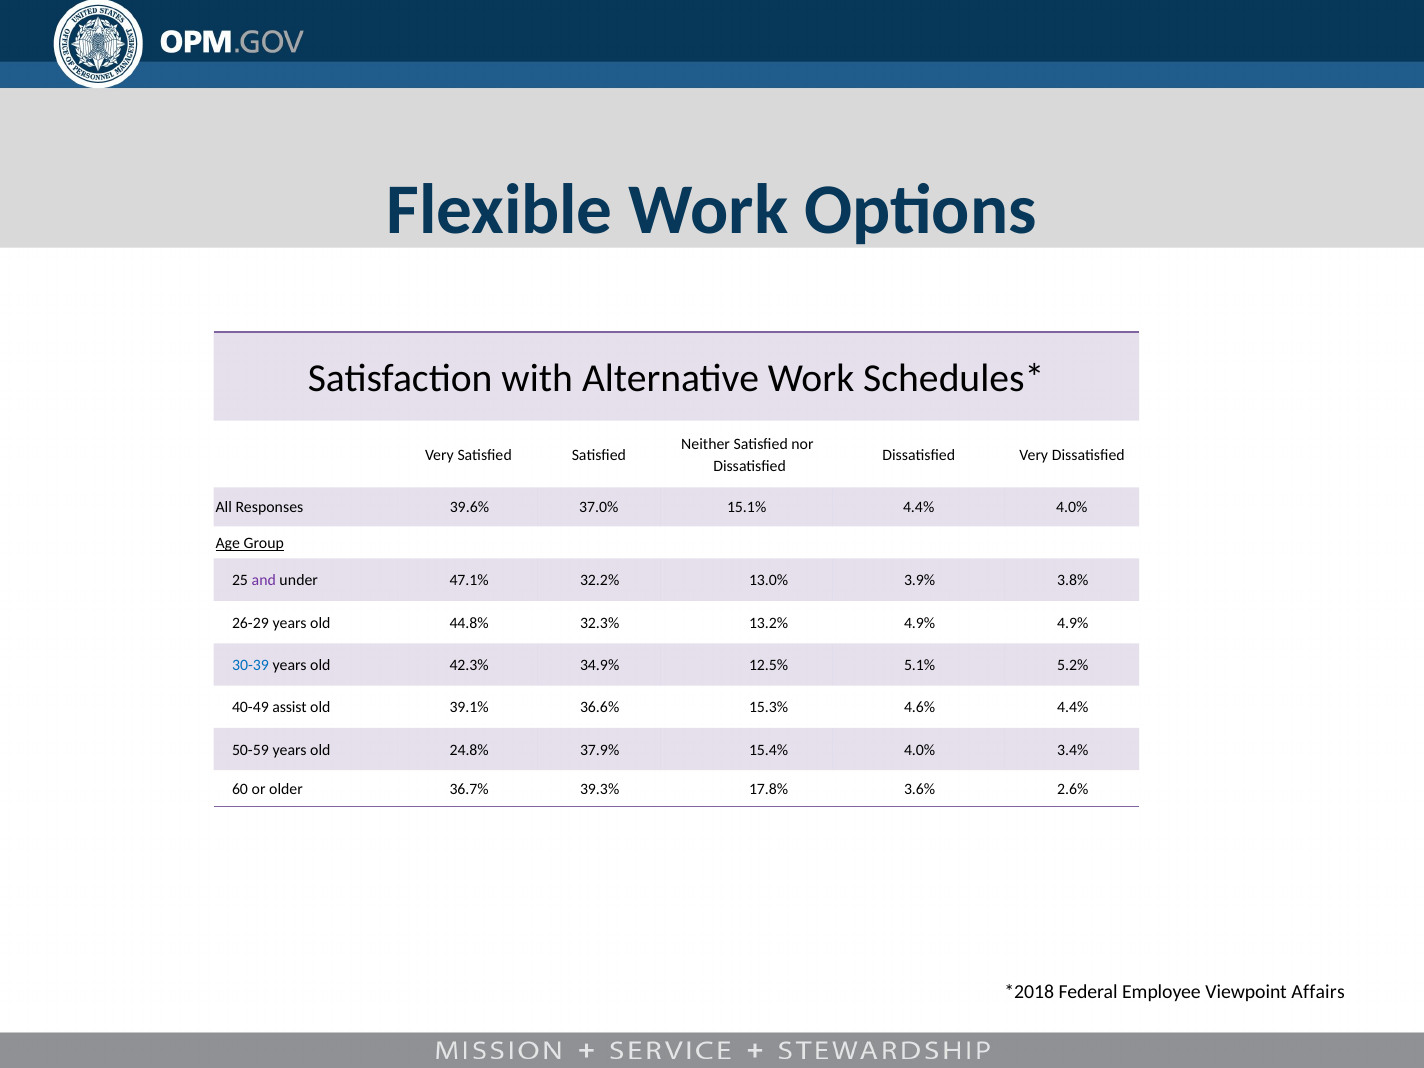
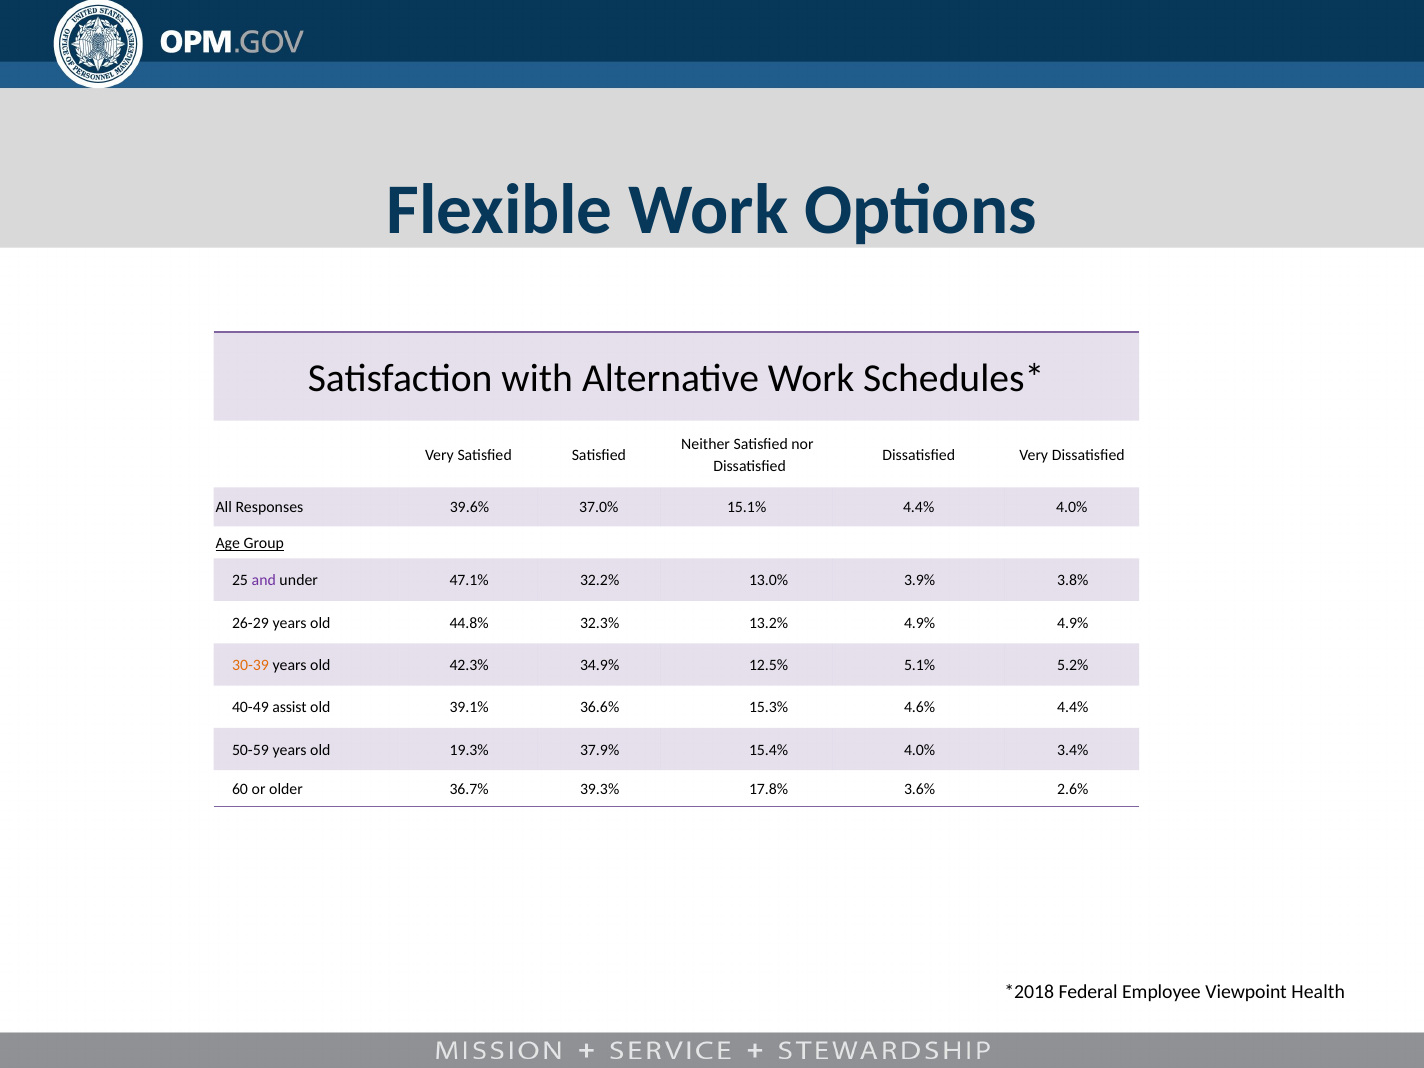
30-39 colour: blue -> orange (251, 665)
24.8%: 24.8% -> 19.3% (469, 750)
Affairs: Affairs -> Health (1318, 992)
